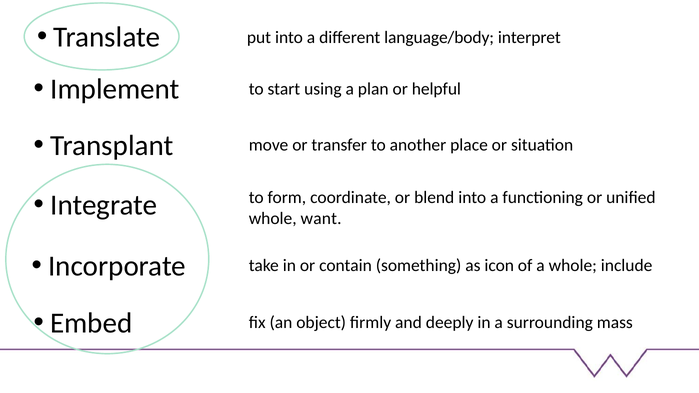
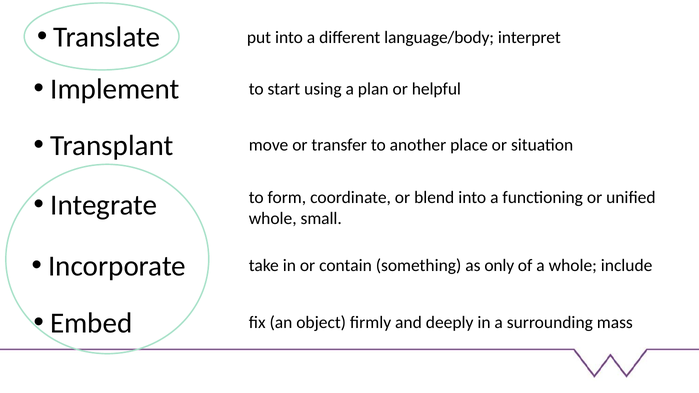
want: want -> small (321, 218)
icon: icon -> only (499, 266)
